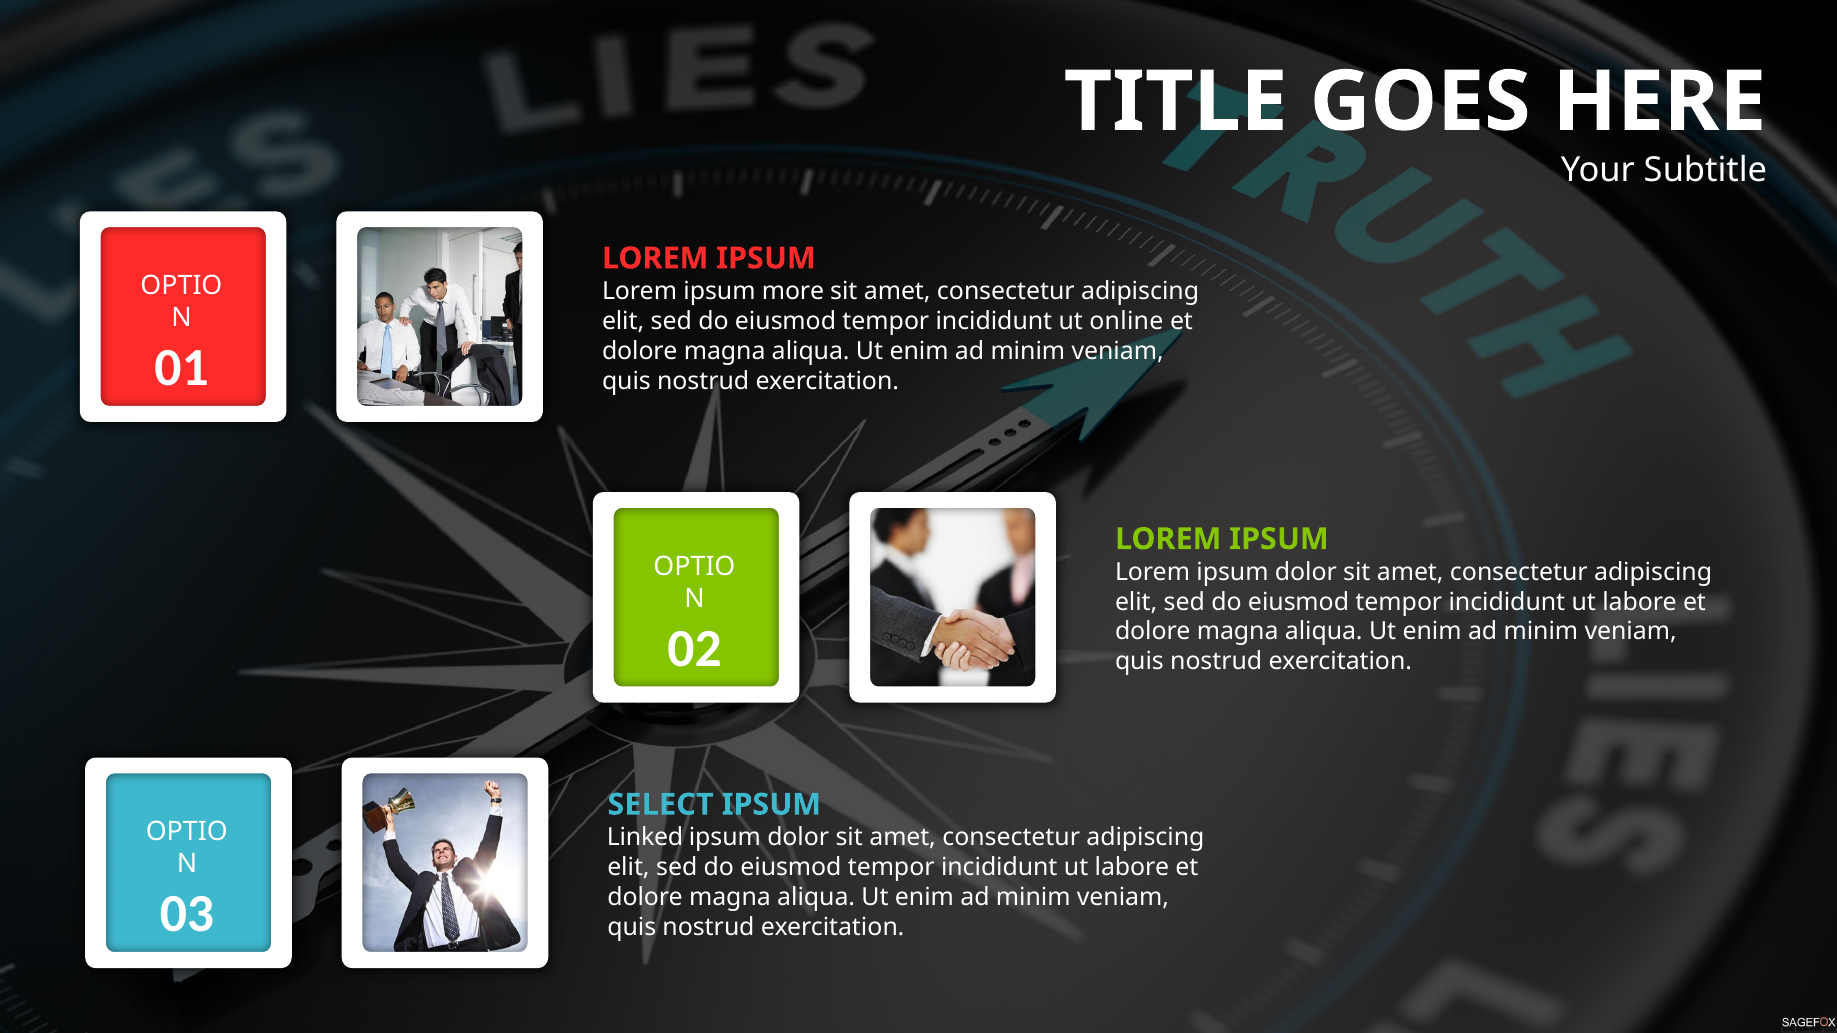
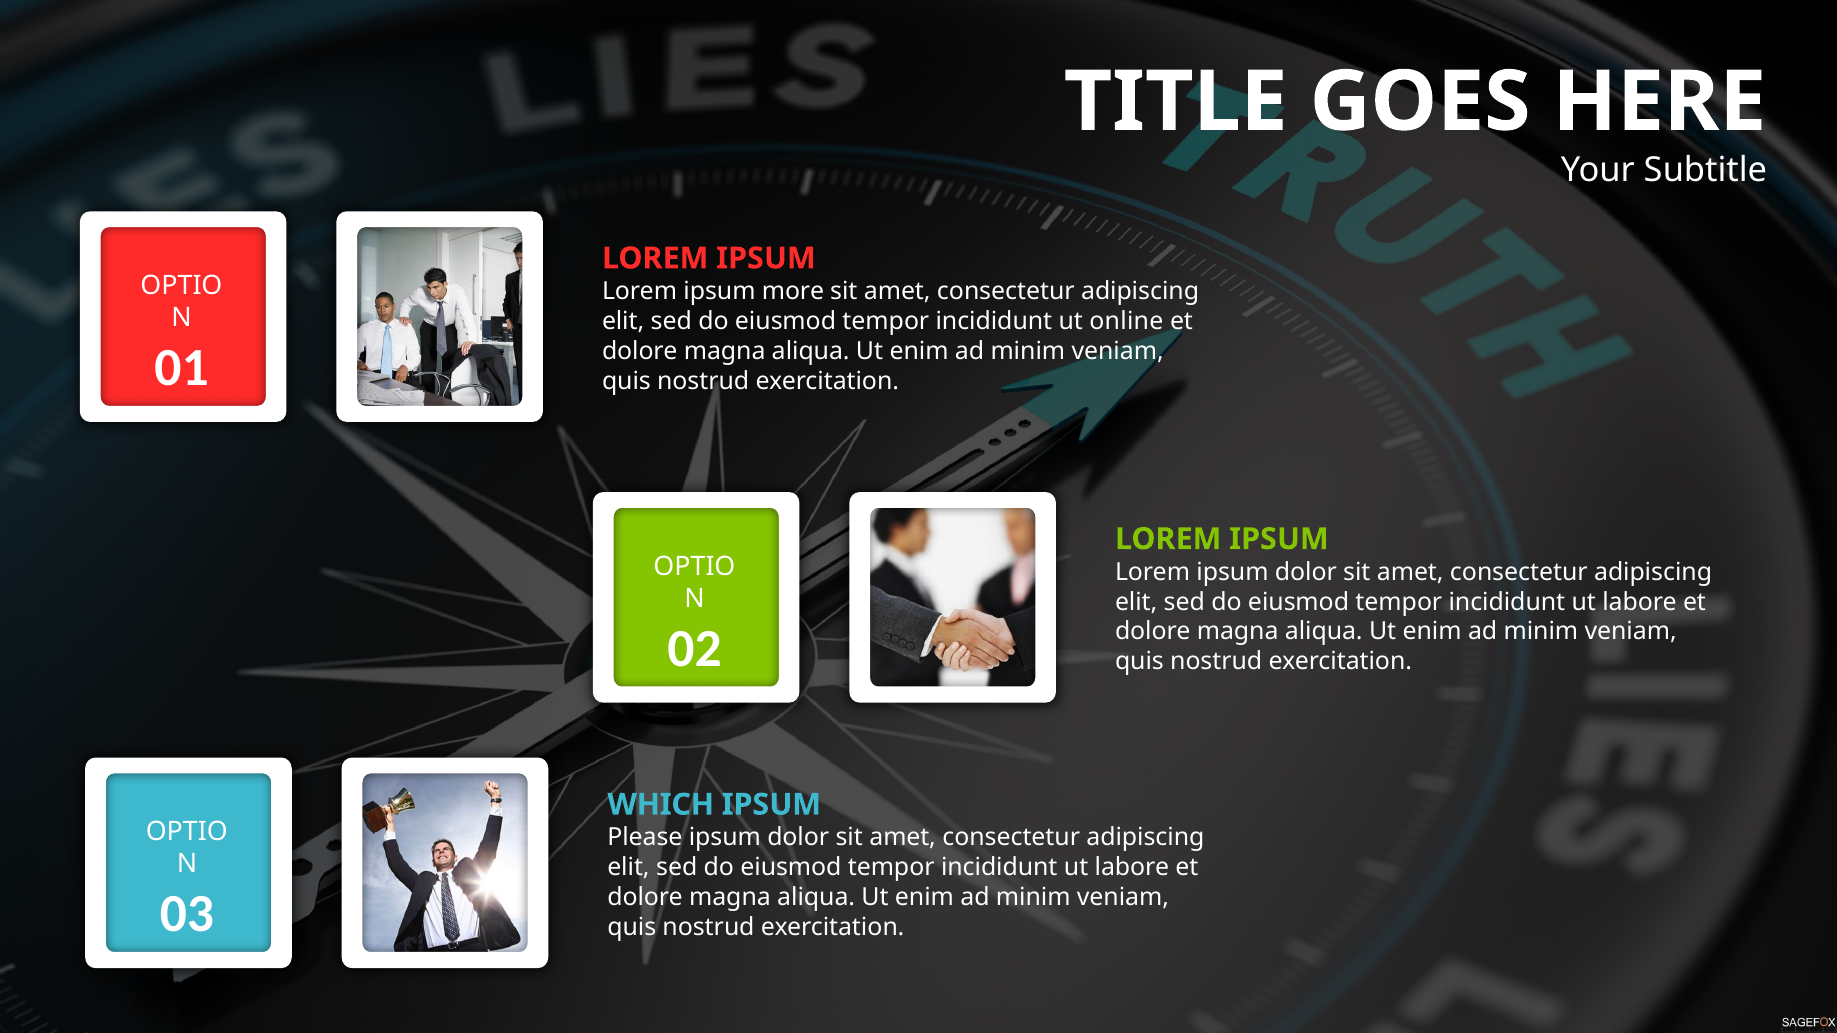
SELECT: SELECT -> WHICH (661, 805)
Linked: Linked -> Please (645, 838)
